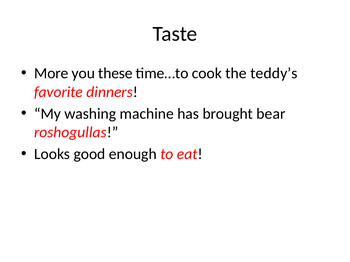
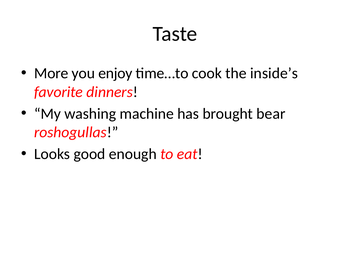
these: these -> enjoy (115, 73)
teddy’s: teddy’s -> inside’s (274, 73)
